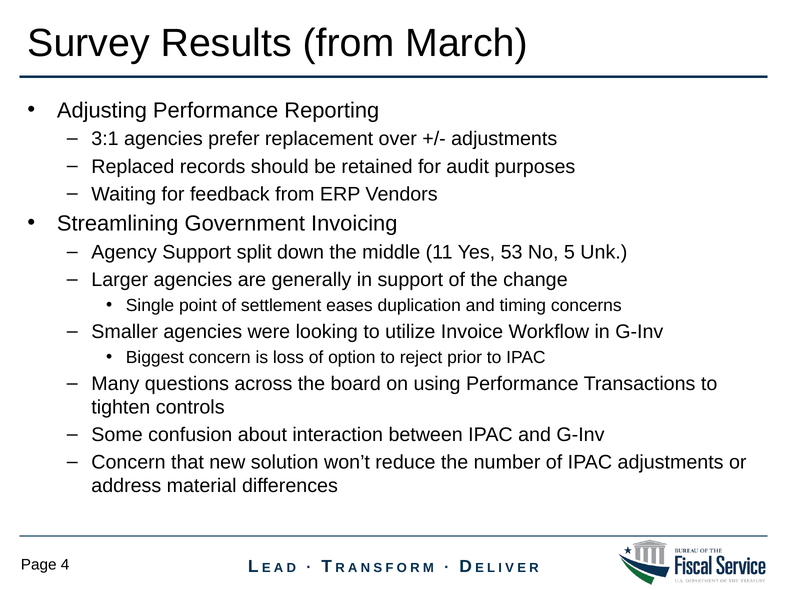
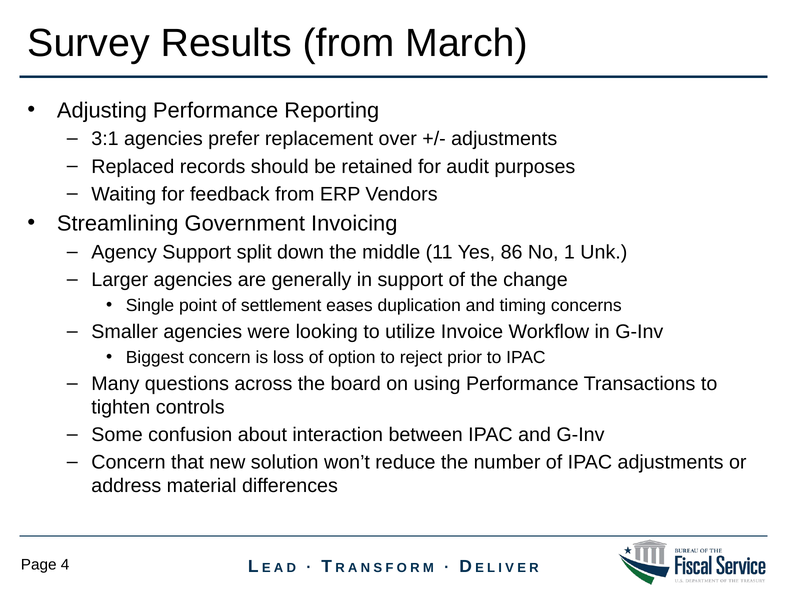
53: 53 -> 86 (512, 252)
5: 5 -> 1 (569, 252)
